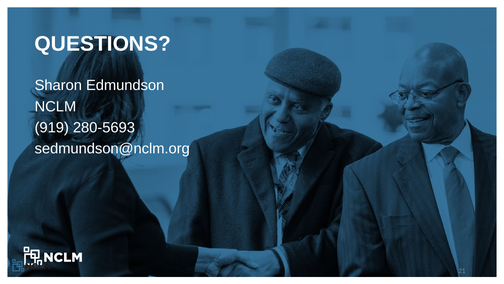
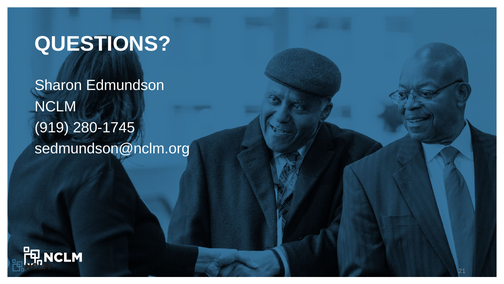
280-5693: 280-5693 -> 280-1745 (104, 127)
